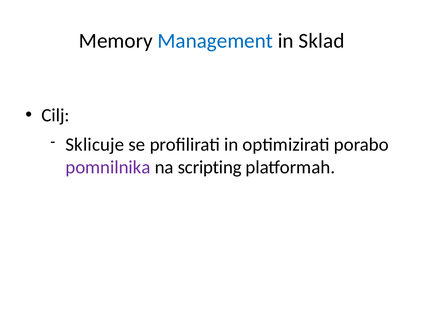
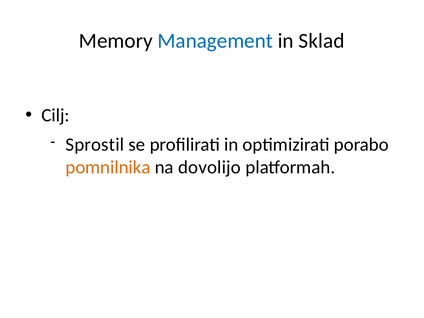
Sklicuje: Sklicuje -> Sprostil (95, 145)
pomnilnika colour: purple -> orange (108, 167)
scripting: scripting -> dovolijo (210, 167)
